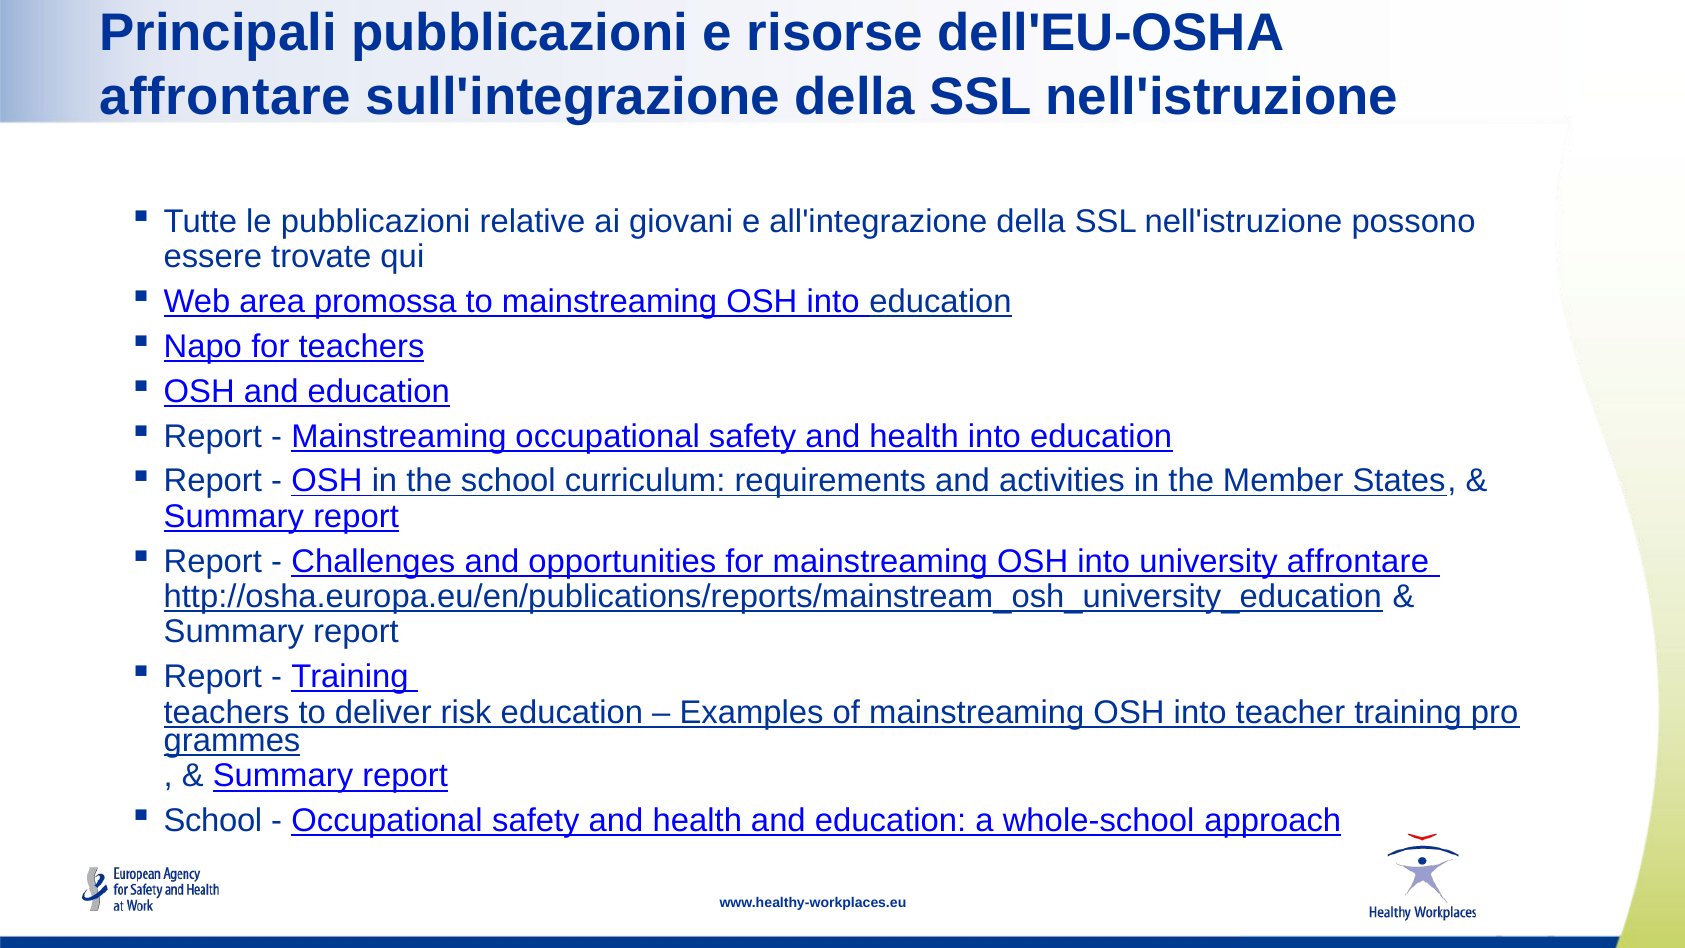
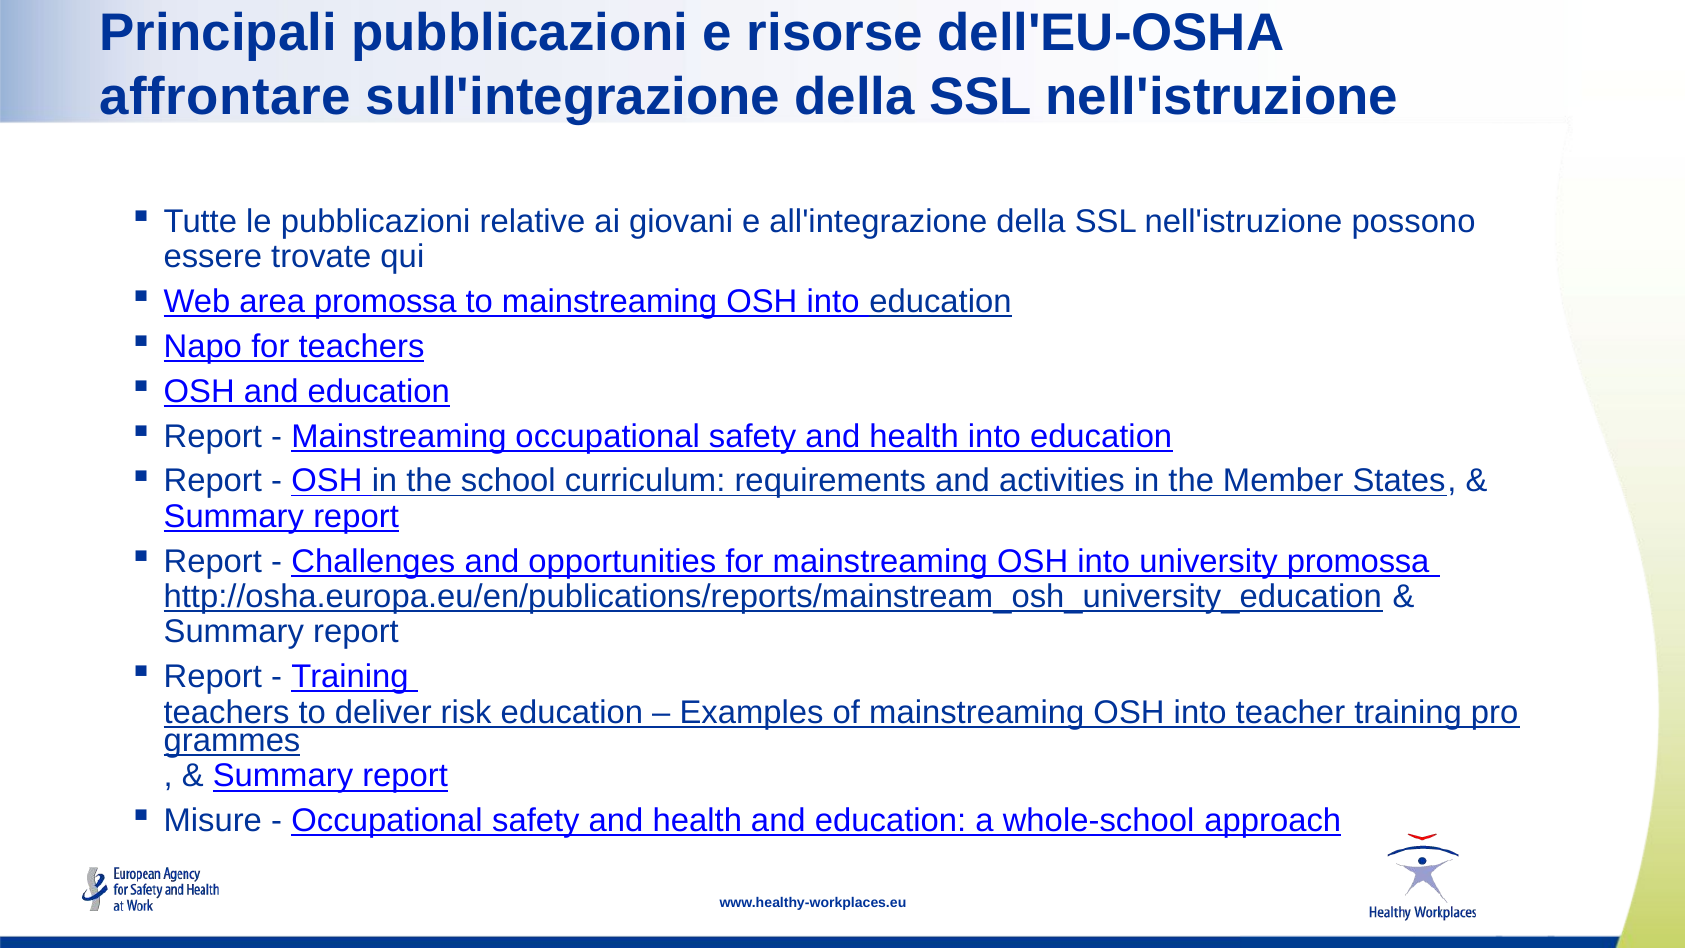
university affrontare: affrontare -> promossa (1358, 561)
School: School -> Misure (213, 821)
